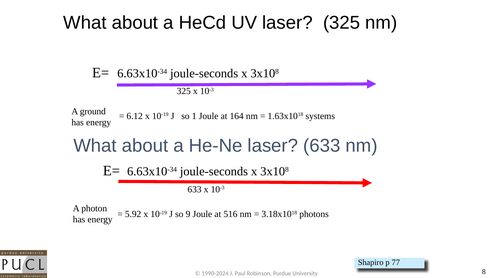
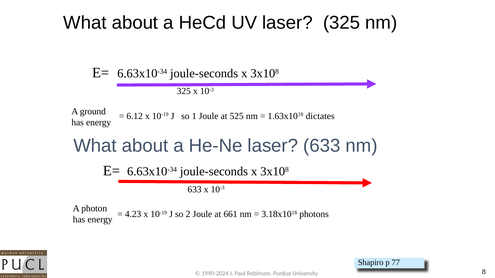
164: 164 -> 525 (237, 116)
systems: systems -> dictates (320, 116)
5.92: 5.92 -> 4.23 (133, 215)
9: 9 -> 2 (188, 215)
516: 516 -> 661 (230, 215)
